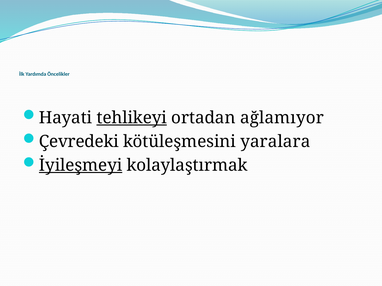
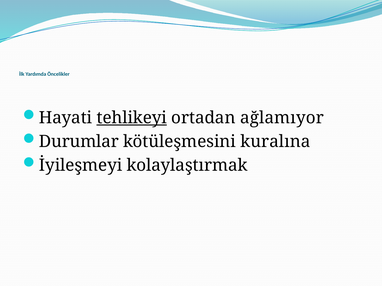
Çevredeki: Çevredeki -> Durumlar (79, 142)
yaralara: yaralara -> kuralına (275, 142)
İyileşmeyi underline: present -> none (81, 165)
